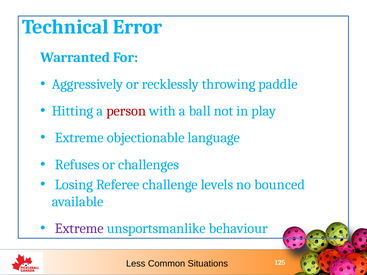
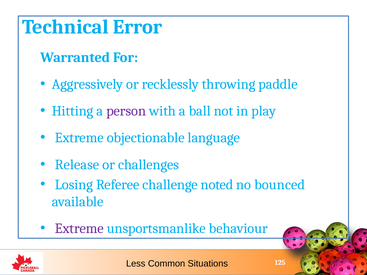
person colour: red -> purple (126, 111)
Refuses: Refuses -> Release (77, 165)
levels: levels -> noted (217, 185)
